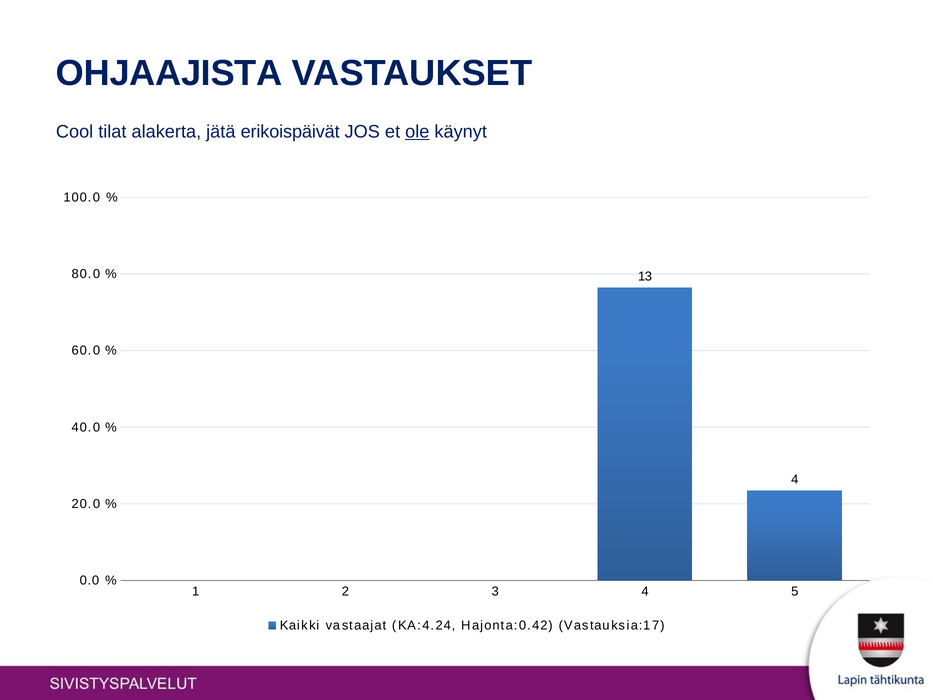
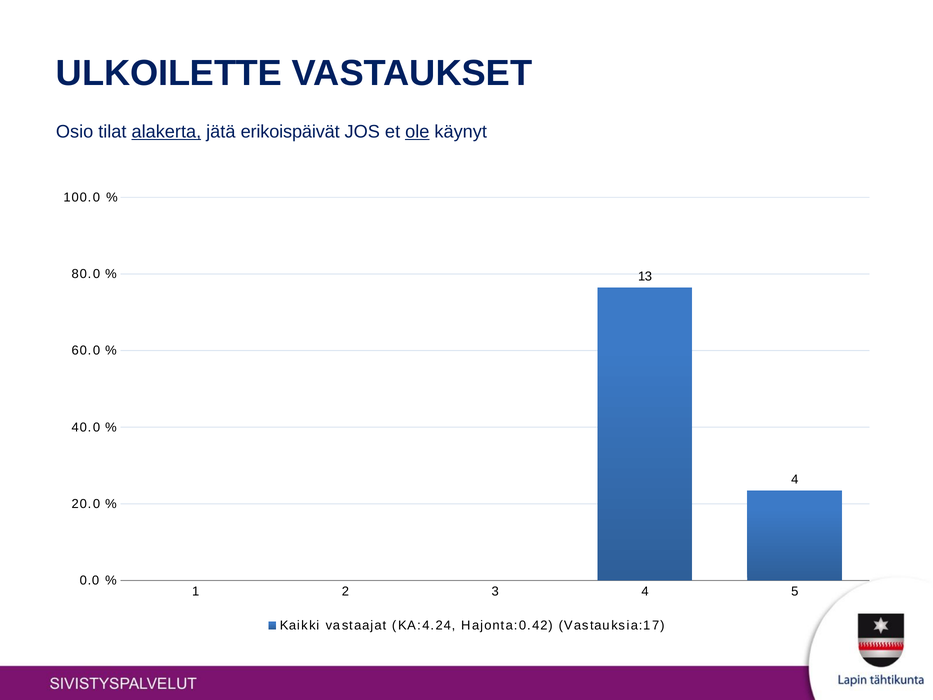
OHJAAJISTA: OHJAAJISTA -> ULKOILETTE (169, 73)
Cool: Cool -> Osio (75, 132)
alakerta underline: none -> present (166, 132)
